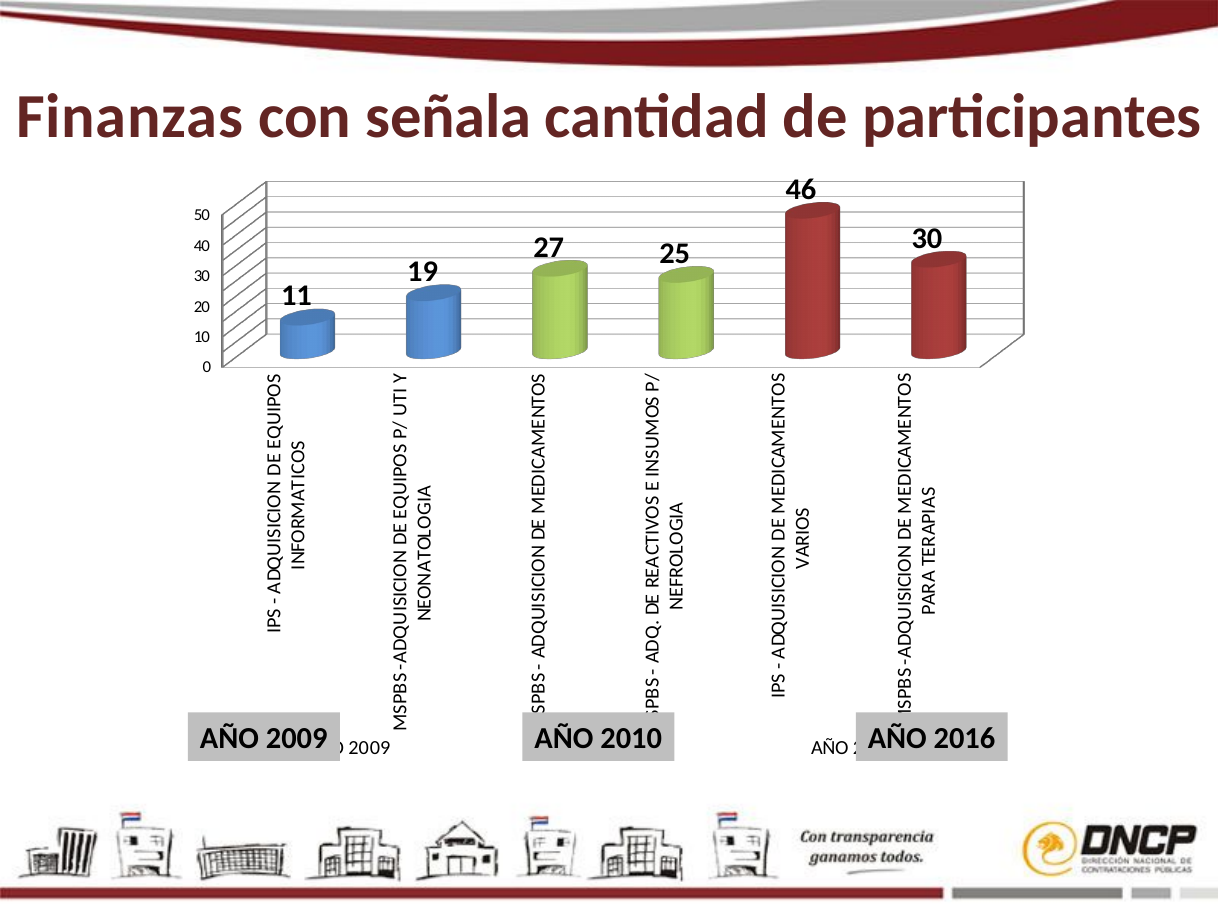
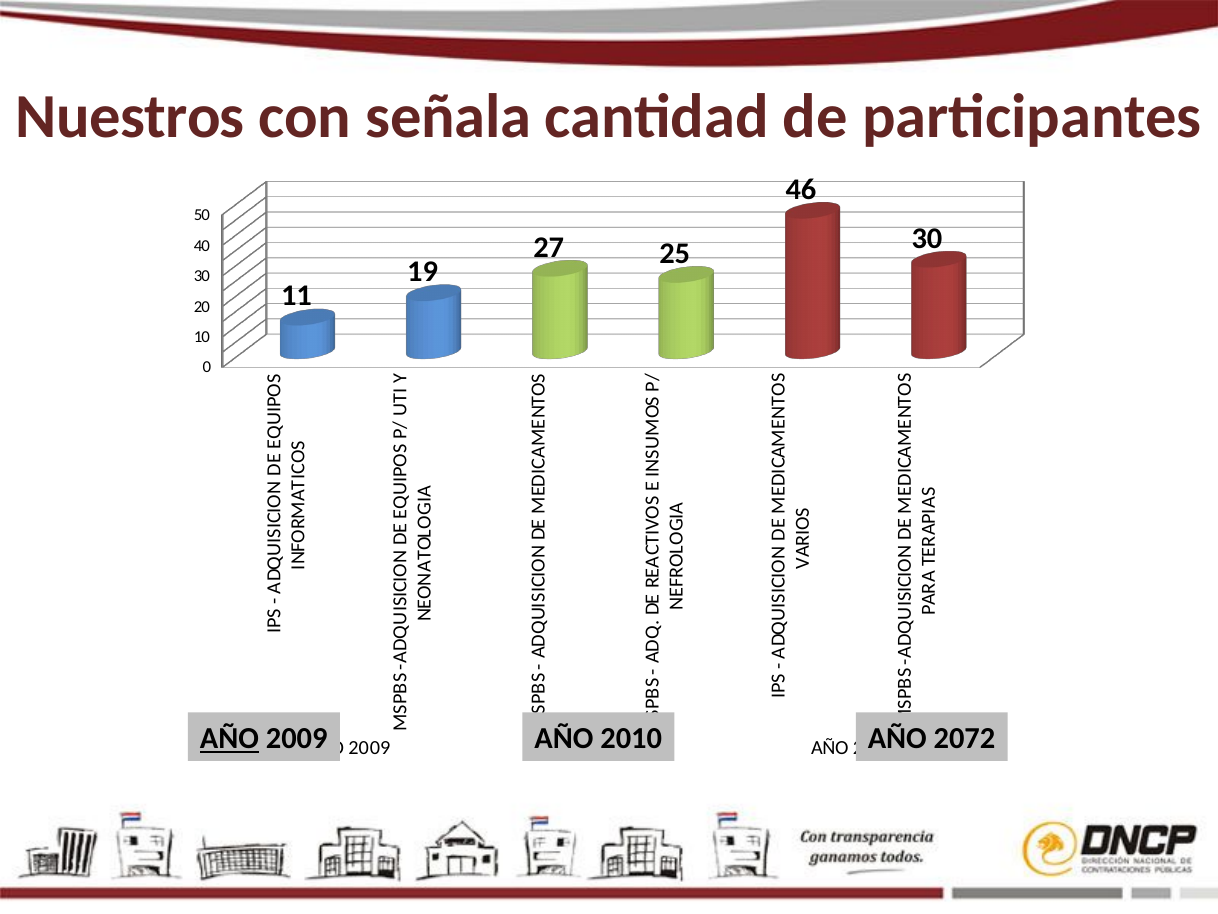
Finanzas: Finanzas -> Nuestros (130, 117)
AÑO underline: none -> present (229, 738)
2016: 2016 -> 2072 (964, 738)
